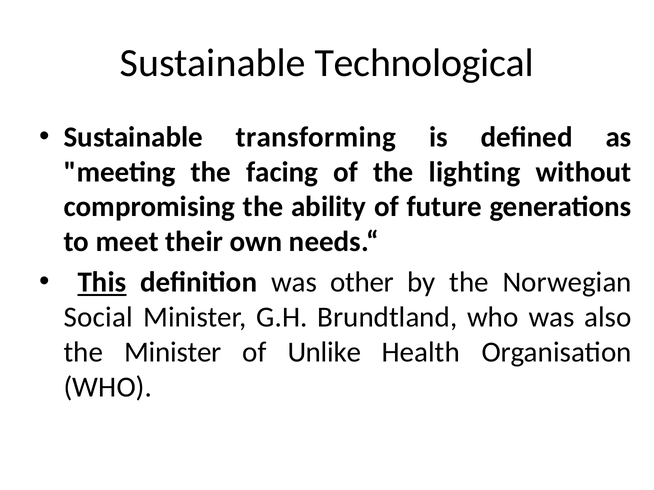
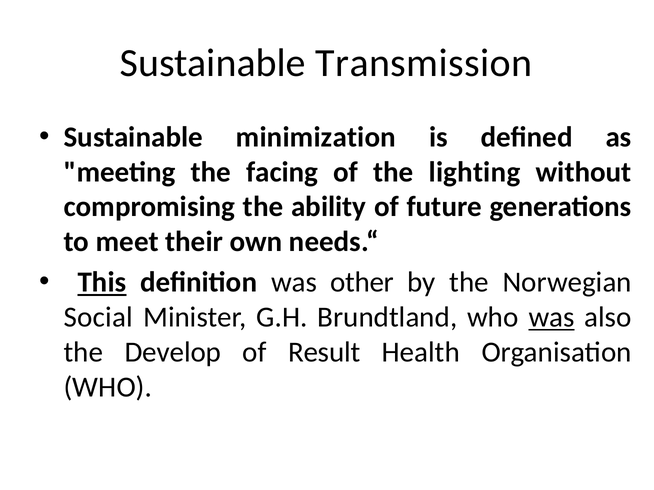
Technological: Technological -> Transmission (424, 63)
transforming: transforming -> minimization (316, 137)
was underline: none -> present (551, 318)
the Minister: Minister -> Develop (173, 353)
Unlike: Unlike -> Result (324, 353)
